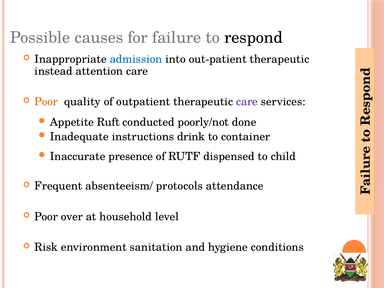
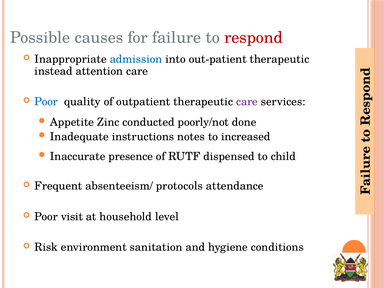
respond colour: black -> red (254, 38)
Poor colour: orange -> blue (46, 102)
Ruft: Ruft -> Zinc (108, 122)
drink: drink -> notes (191, 137)
container: container -> increased (246, 137)
over: over -> visit (72, 217)
